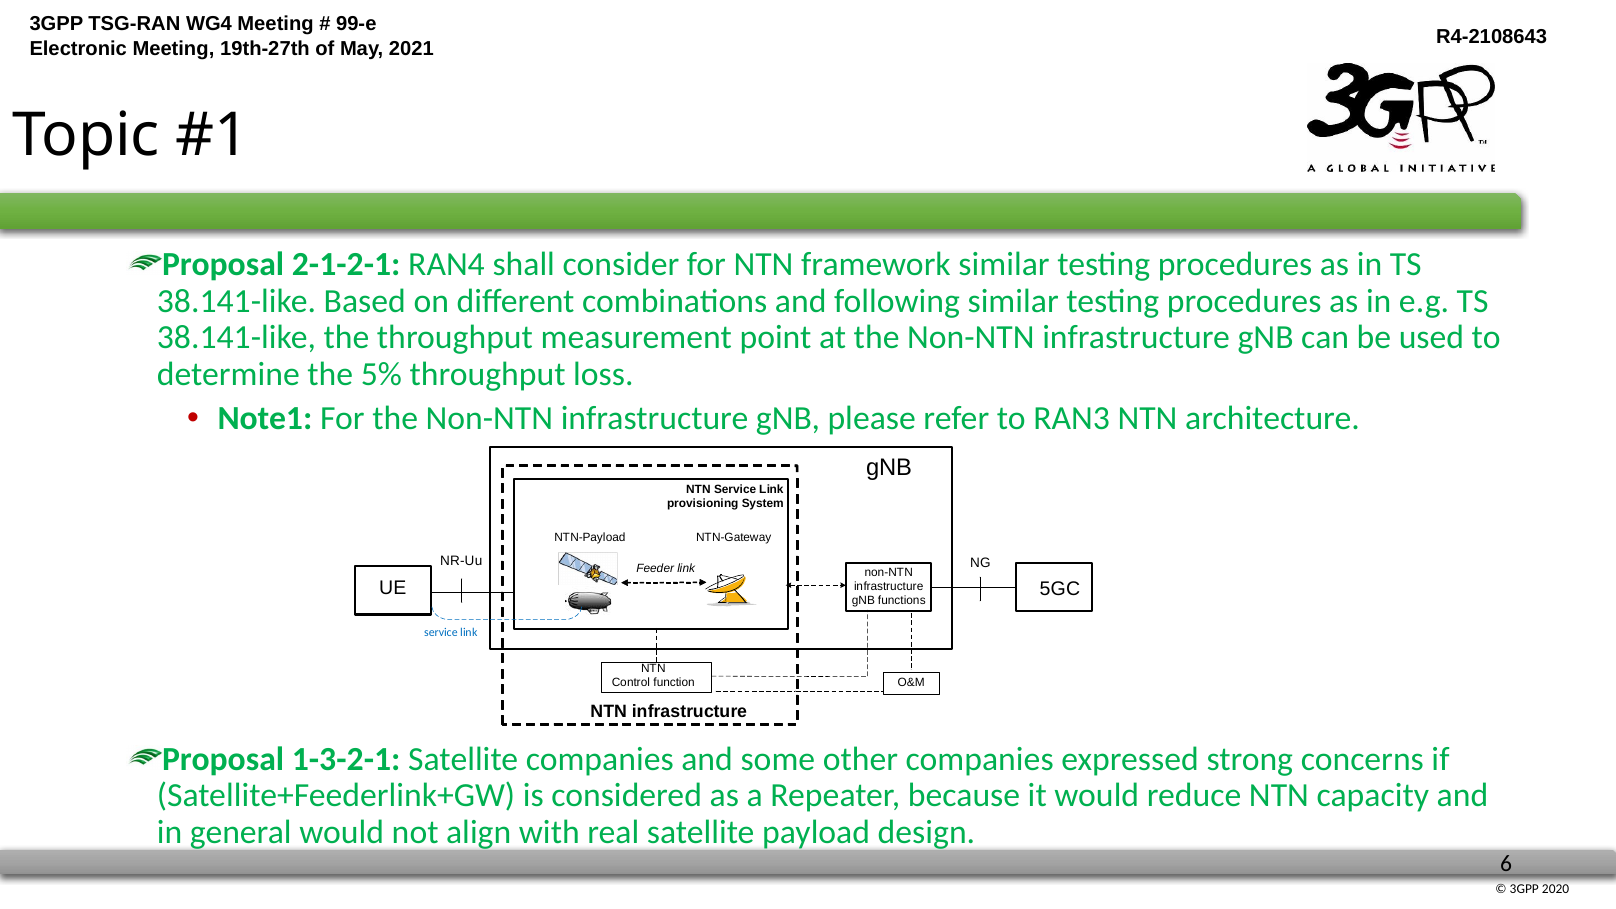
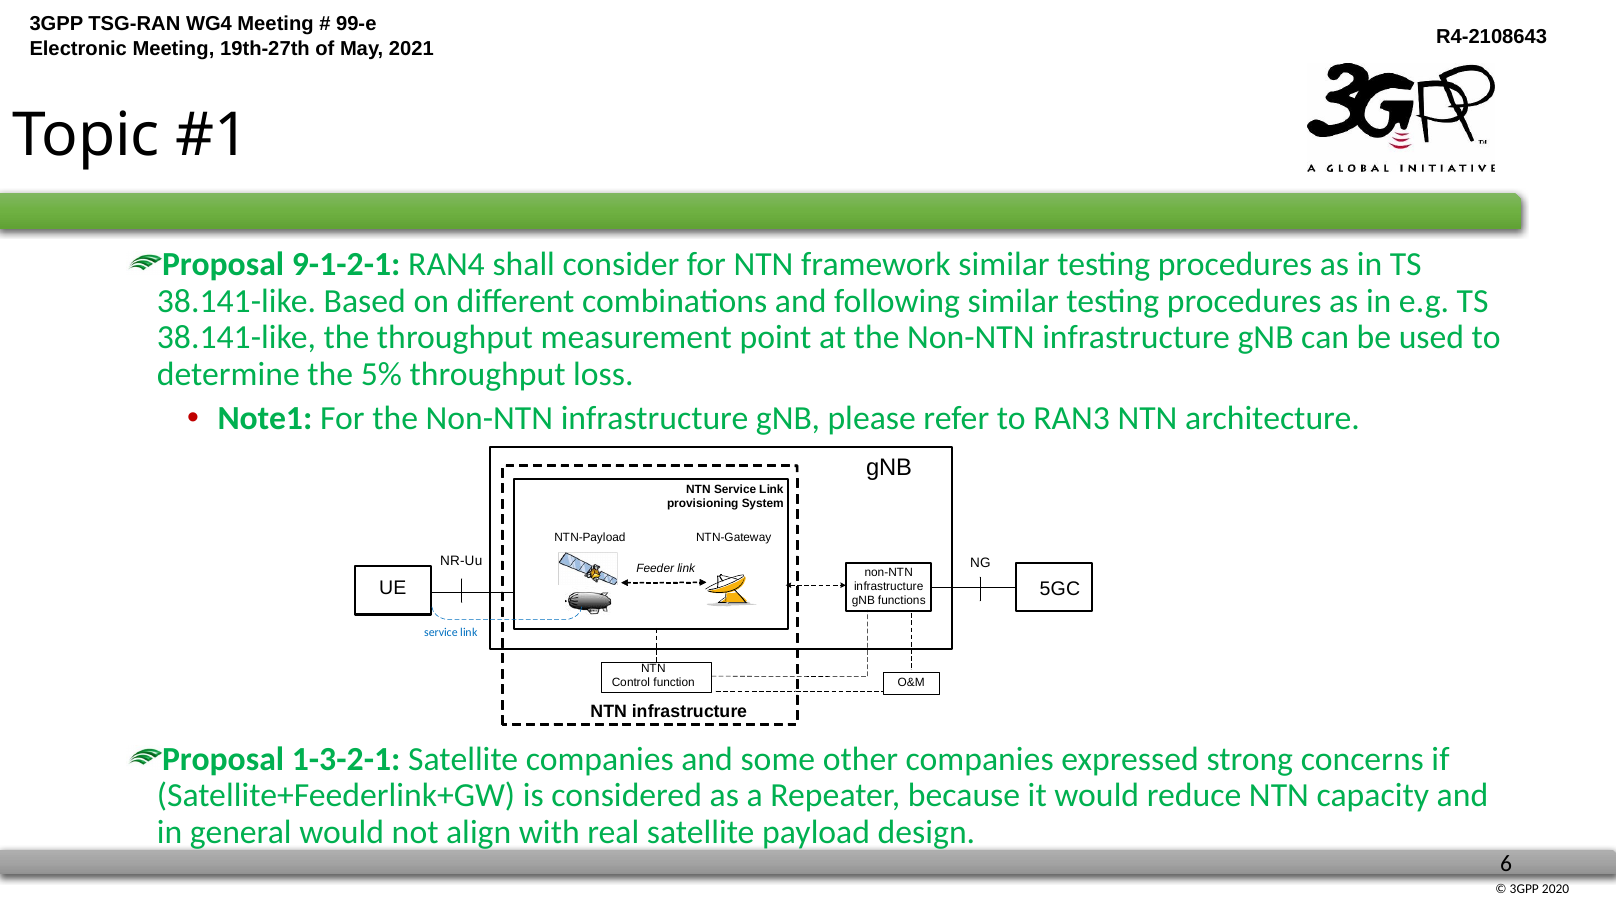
2-1-2-1: 2-1-2-1 -> 9-1-2-1 (346, 265)
